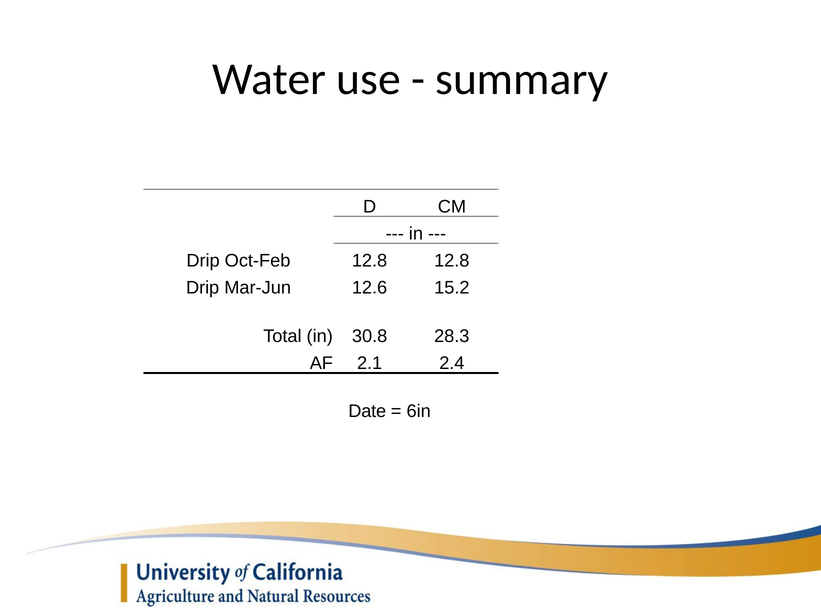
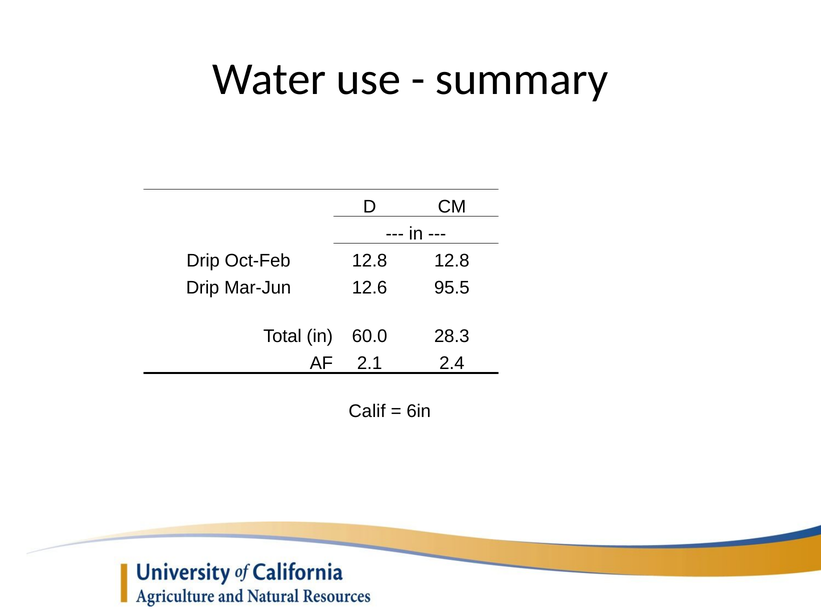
15.2: 15.2 -> 95.5 (452, 288)
30.8: 30.8 -> 60.0 (370, 336)
Date: Date -> Calif (367, 411)
